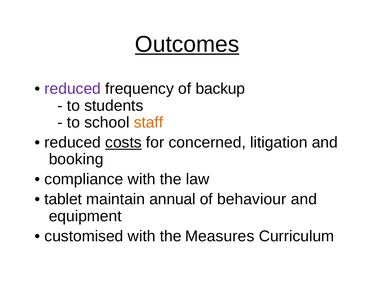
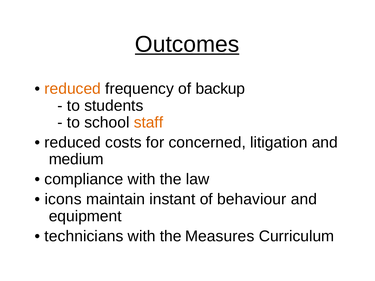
reduced colour: purple -> orange (73, 89)
costs underline: present -> none (123, 143)
booking: booking -> medium (76, 159)
tablet: tablet -> icons (63, 199)
annual: annual -> instant (172, 199)
customised: customised -> technicians (84, 236)
